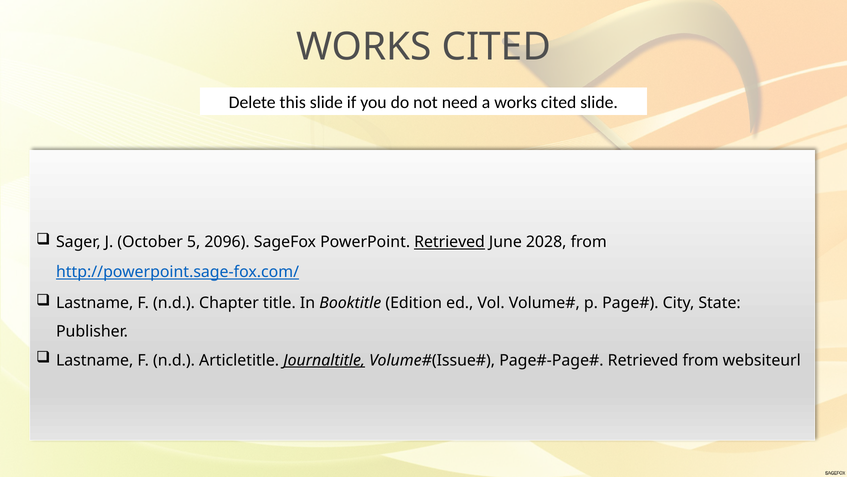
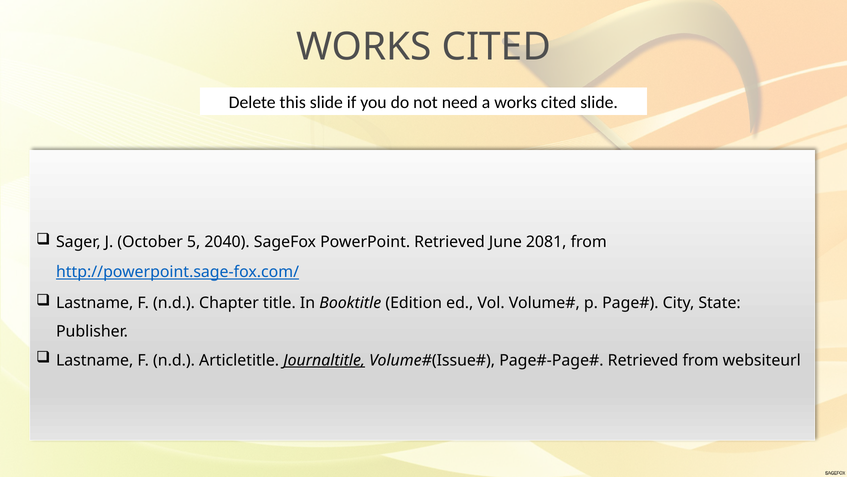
2096: 2096 -> 2040 (227, 242)
Retrieved underline: present -> none (450, 242)
2028: 2028 -> 2081 (546, 242)
